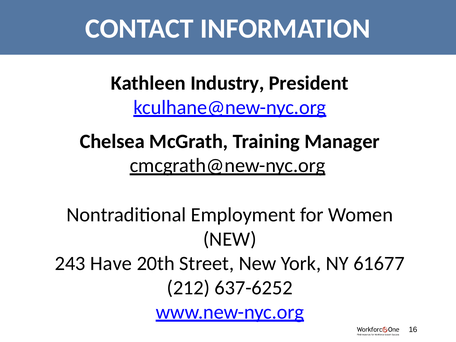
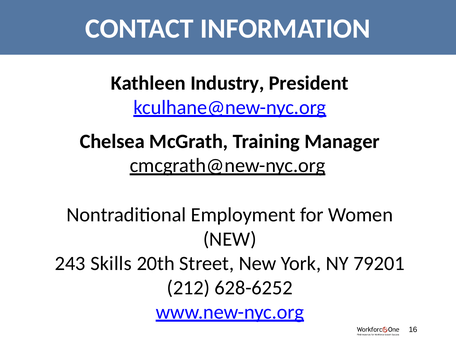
Have: Have -> Skills (111, 263)
61677: 61677 -> 79201 (379, 263)
637-6252: 637-6252 -> 628-6252 (254, 288)
